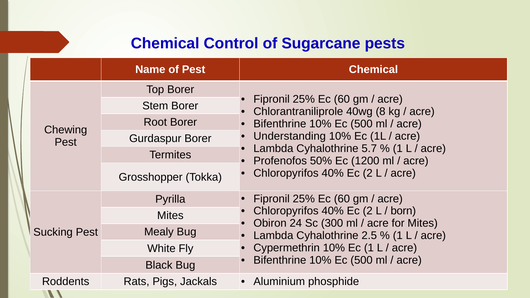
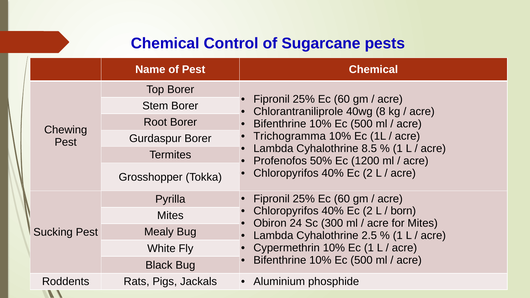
Understanding: Understanding -> Trichogramma (290, 136)
5.7: 5.7 -> 8.5 (369, 149)
